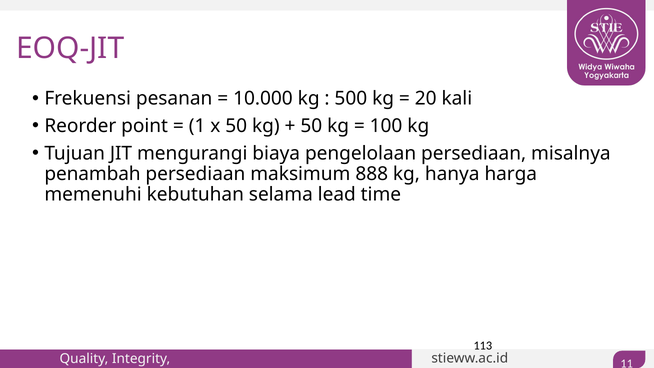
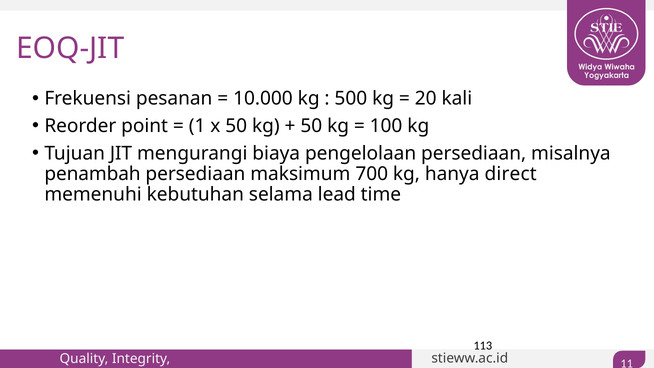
888: 888 -> 700 (372, 174)
harga: harga -> direct (511, 174)
